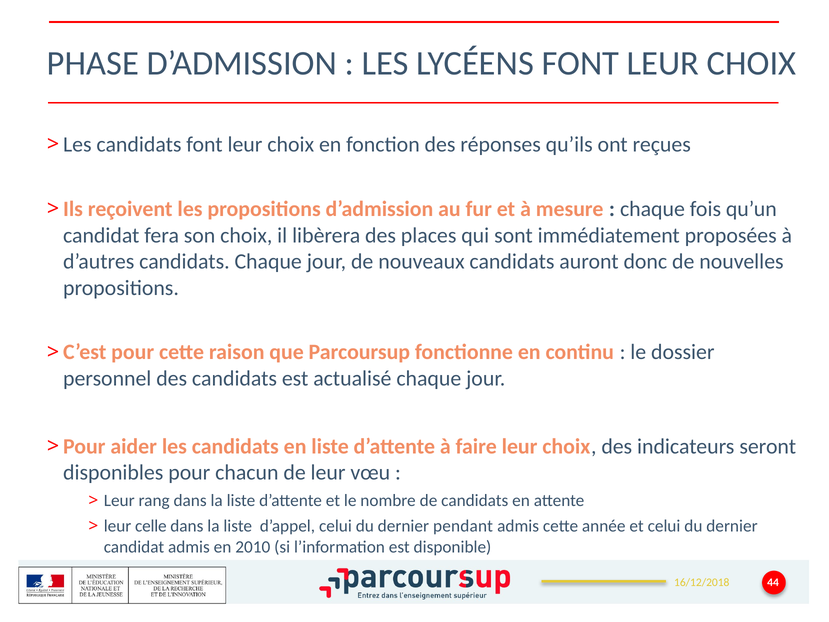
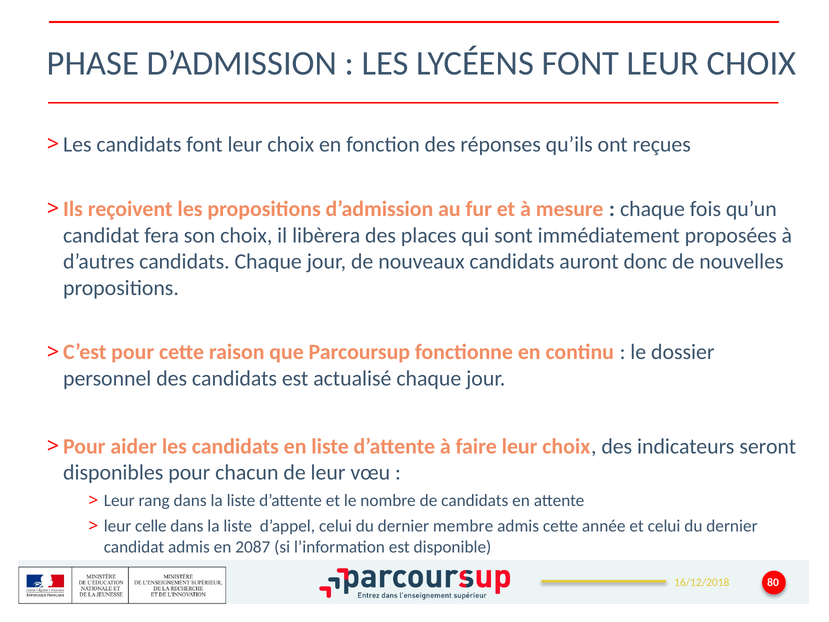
pendant: pendant -> membre (463, 526)
2010: 2010 -> 2087 (253, 547)
44: 44 -> 80 (773, 582)
